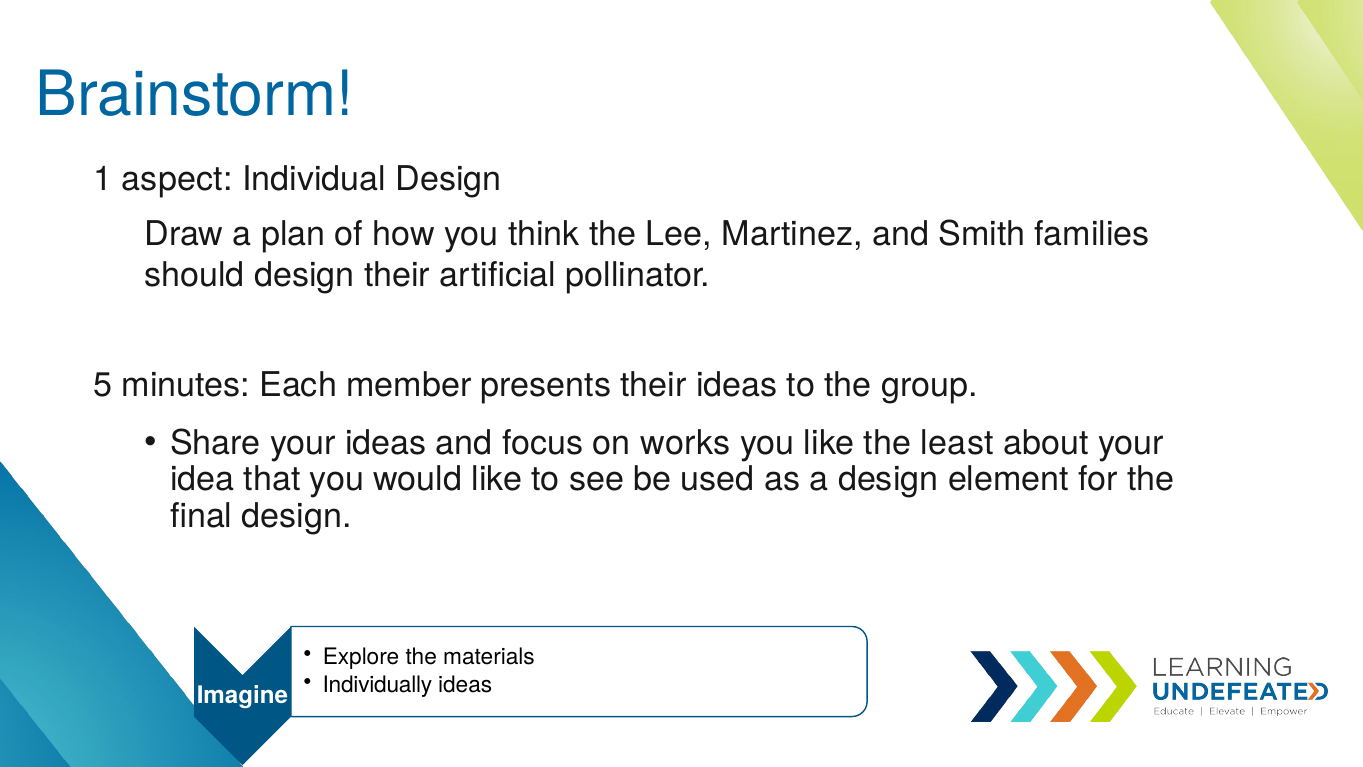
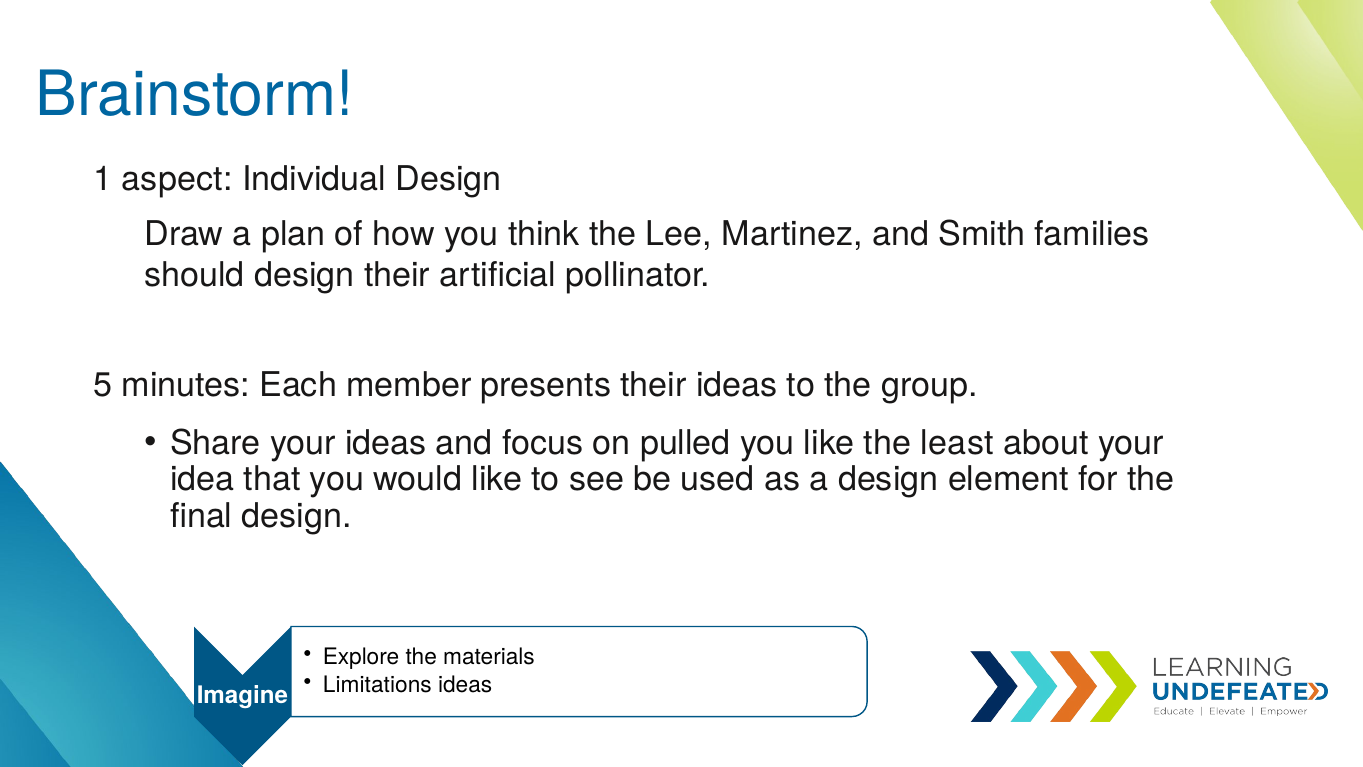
works: works -> pulled (686, 443)
Individually: Individually -> Limitations (377, 685)
